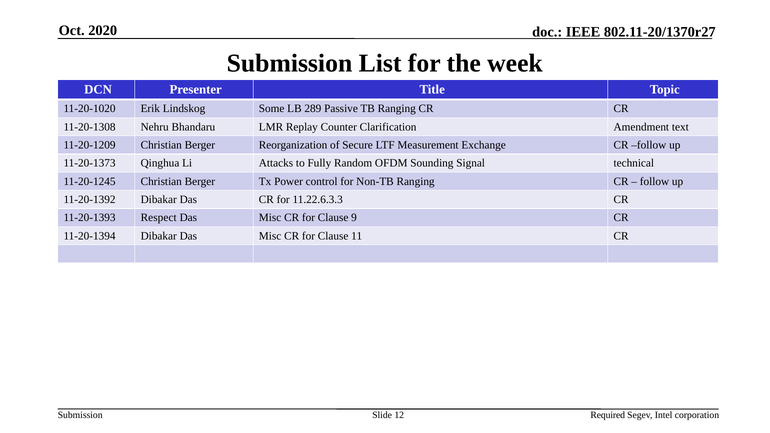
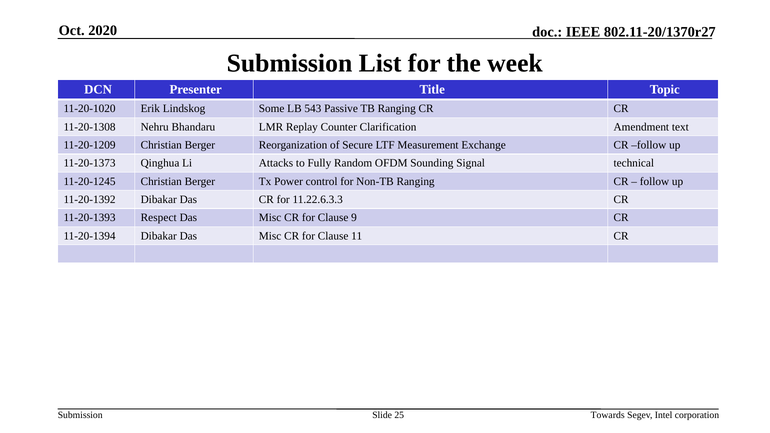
289: 289 -> 543 (313, 109)
12: 12 -> 25 (399, 415)
Required: Required -> Towards (608, 415)
